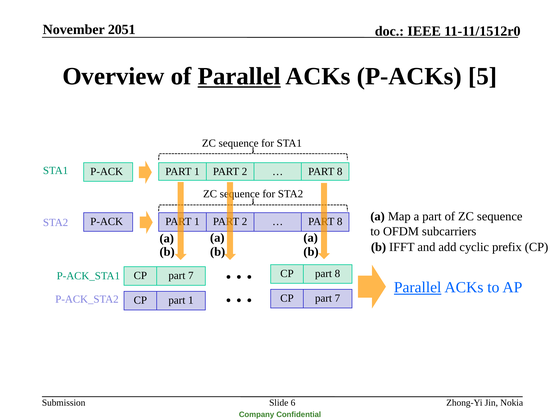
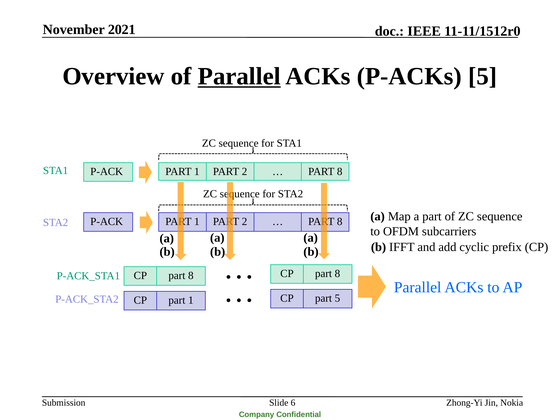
2051: 2051 -> 2021 (122, 30)
7: 7 -> 8 (191, 276)
Parallel underline: present -> none (418, 287)
7: 7 -> 5 (337, 298)
